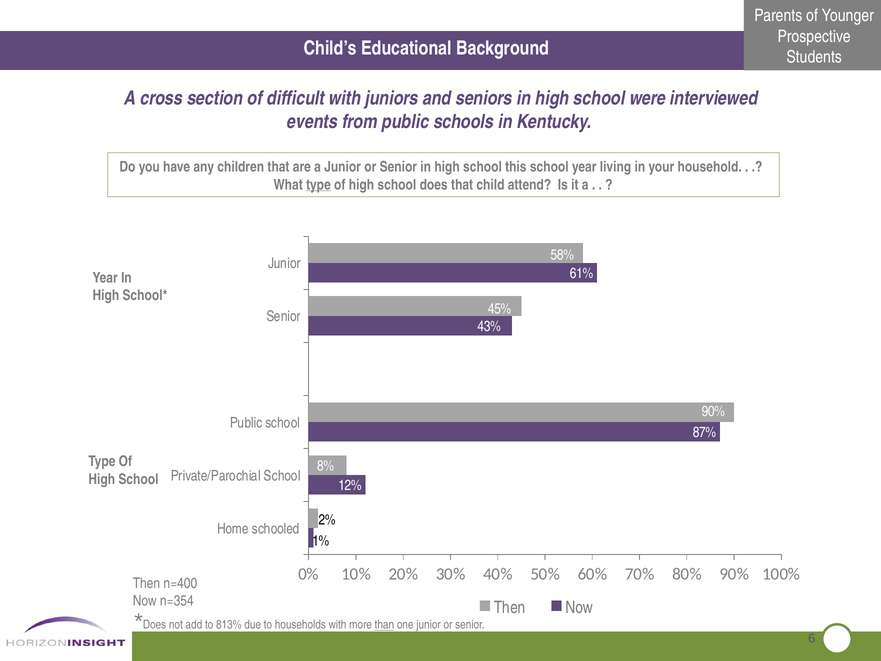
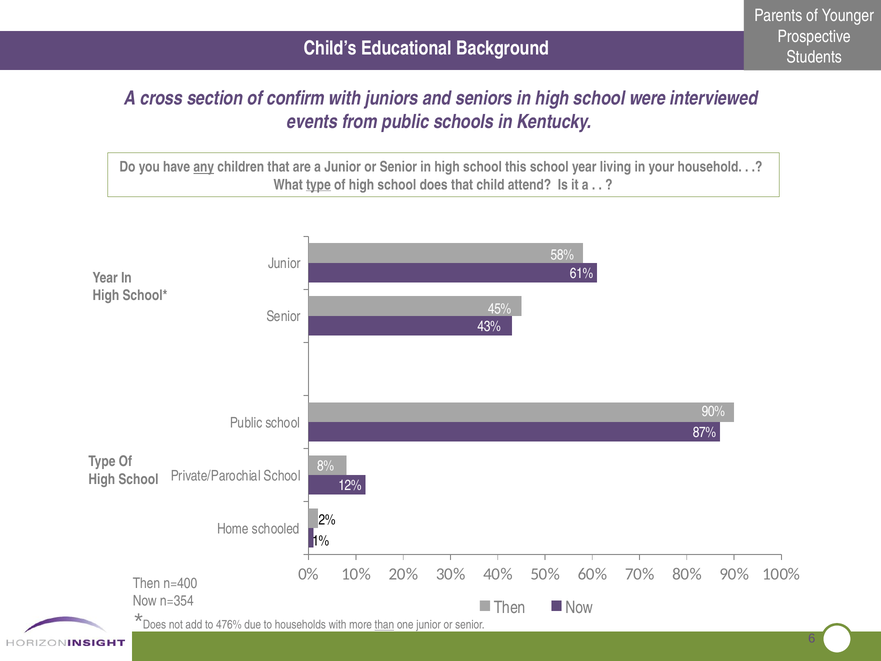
difficult: difficult -> confirm (296, 98)
any underline: none -> present (204, 167)
813%: 813% -> 476% (229, 625)
